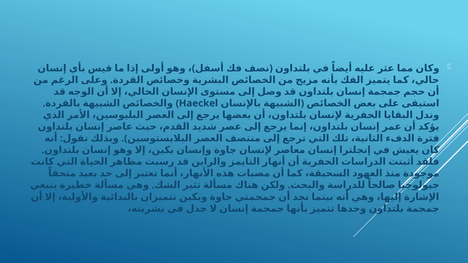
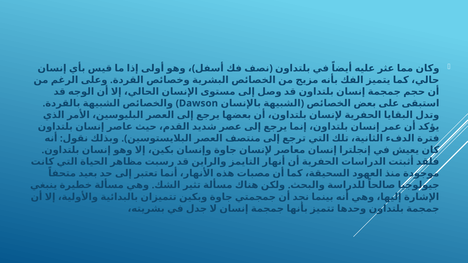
Haeckel: Haeckel -> Dawson (198, 103)
